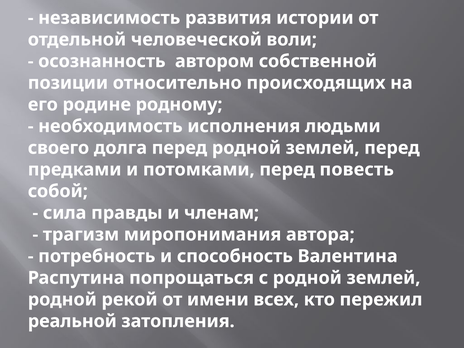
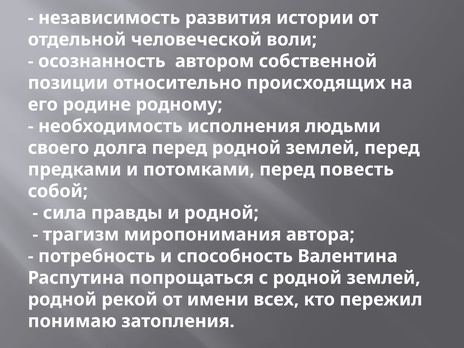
и членам: членам -> родной (221, 213)
реальной: реальной -> понимаю (72, 321)
